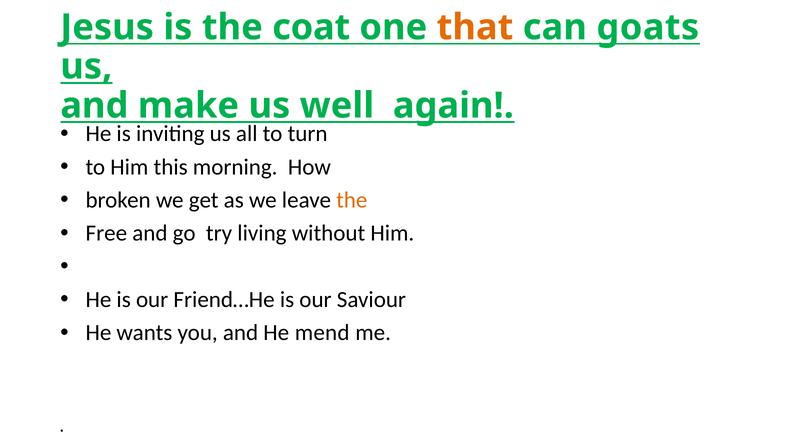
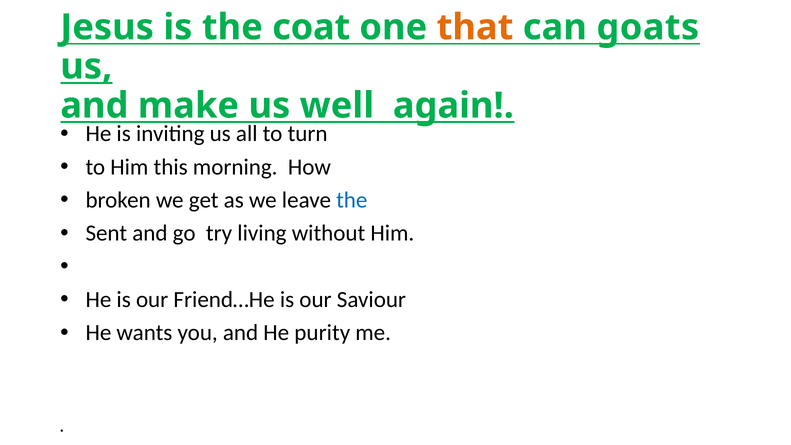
the colour: orange -> blue (352, 200)
Free: Free -> Sent (106, 233)
mend: mend -> purity (322, 333)
